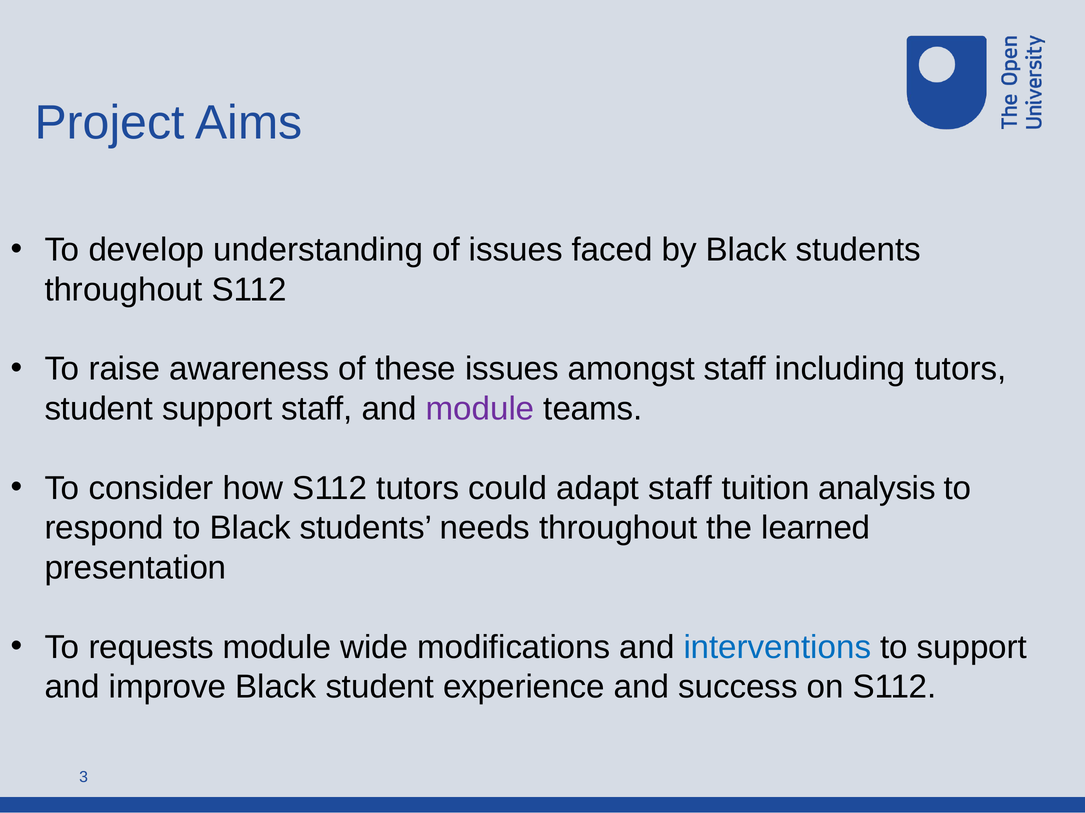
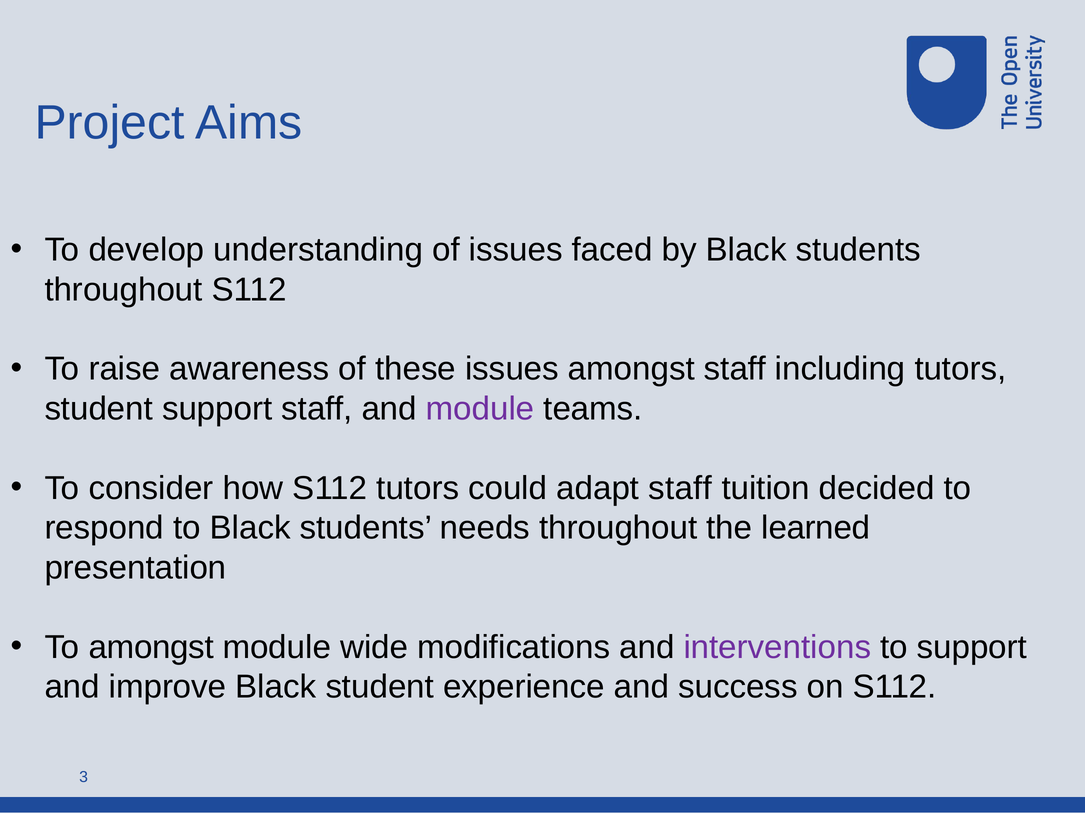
analysis: analysis -> decided (877, 489)
To requests: requests -> amongst (151, 648)
interventions colour: blue -> purple (777, 648)
